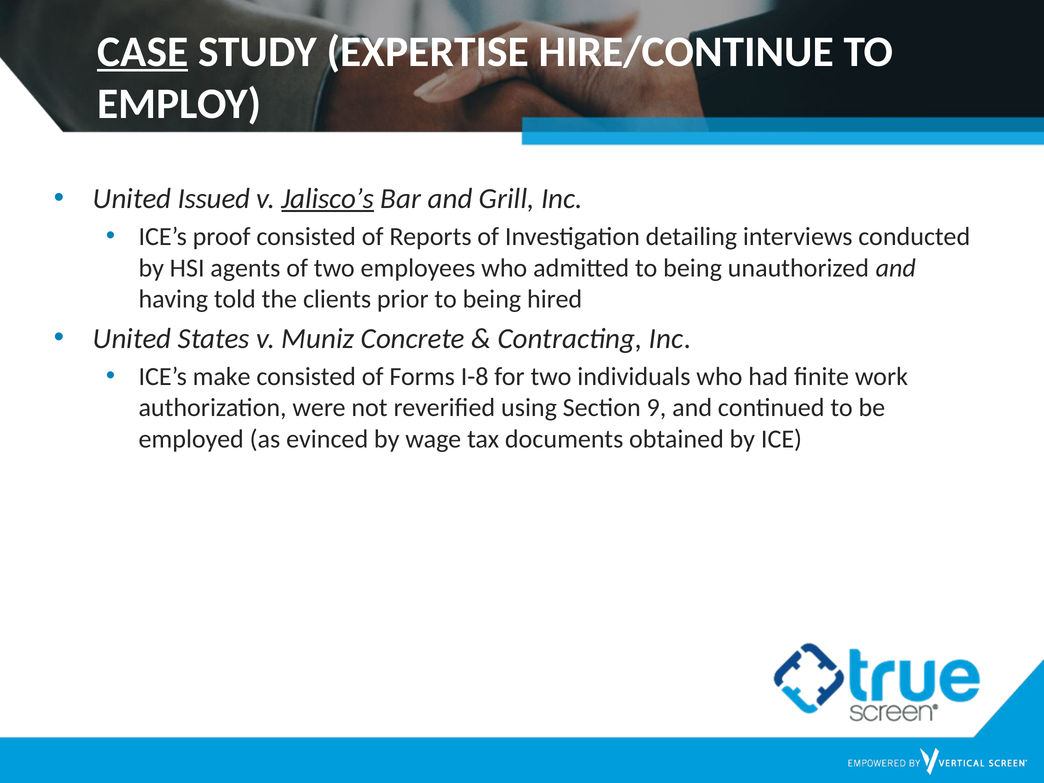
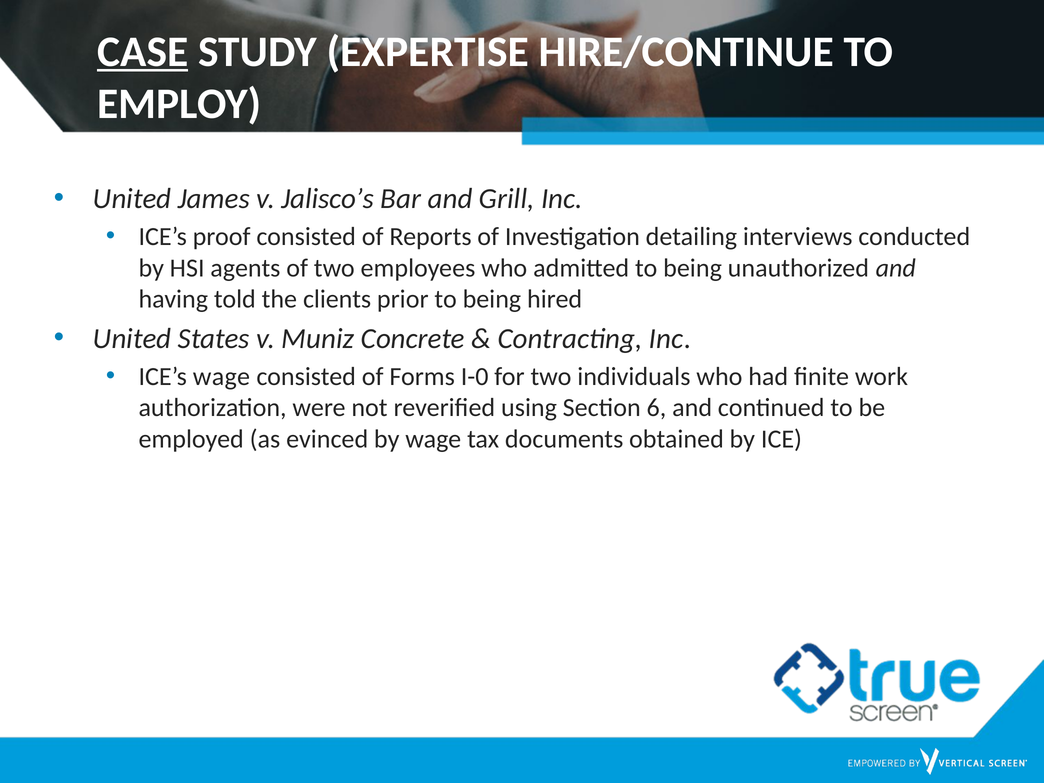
Issued: Issued -> James (214, 199)
Jalisco’s underline: present -> none (328, 199)
ICE’s make: make -> wage (221, 377)
I-8: I-8 -> I-0 (475, 377)
9: 9 -> 6 (656, 408)
